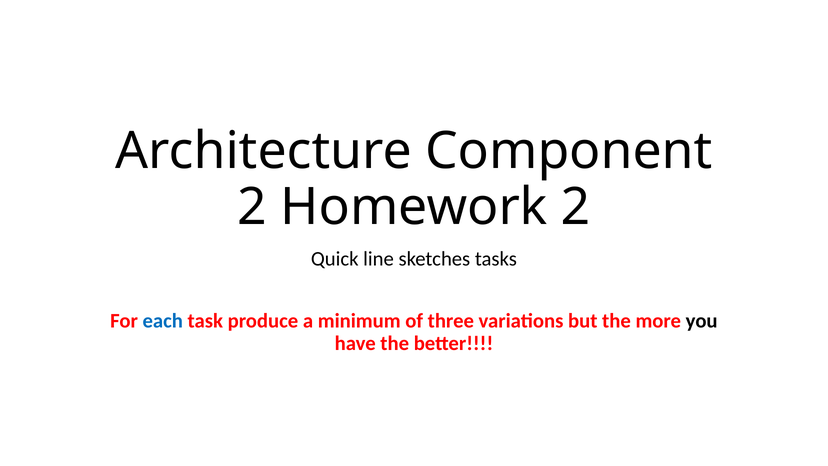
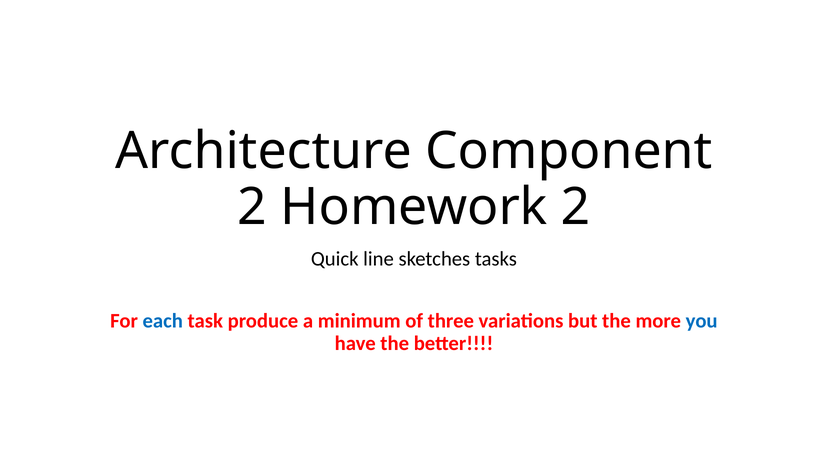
you colour: black -> blue (702, 321)
